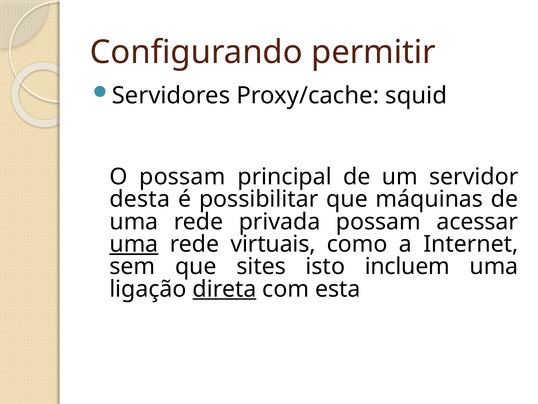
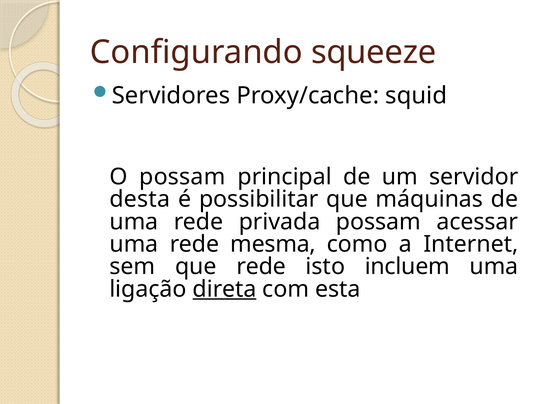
permitir: permitir -> squeeze (374, 52)
uma underline: present -> none (134, 244)
virtuais: virtuais -> mesma (273, 244)
que sites: sites -> rede (261, 266)
